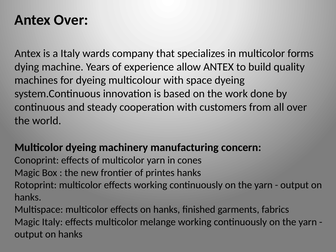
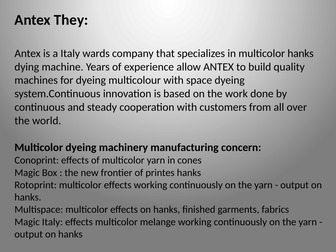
Antex Over: Over -> They (71, 20)
multicolor forms: forms -> hanks (301, 53)
